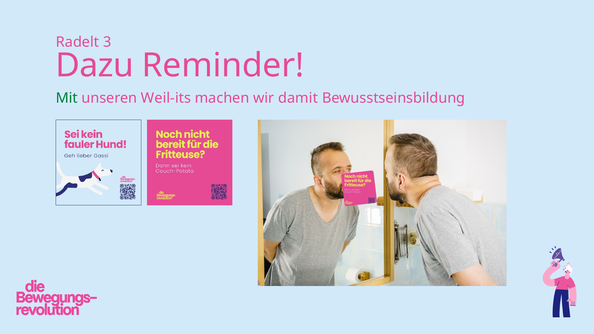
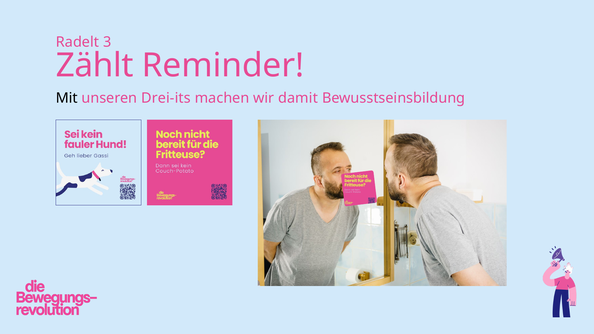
Dazu: Dazu -> Zählt (95, 65)
Mit colour: green -> black (67, 98)
Weil-its: Weil-its -> Drei-its (166, 98)
